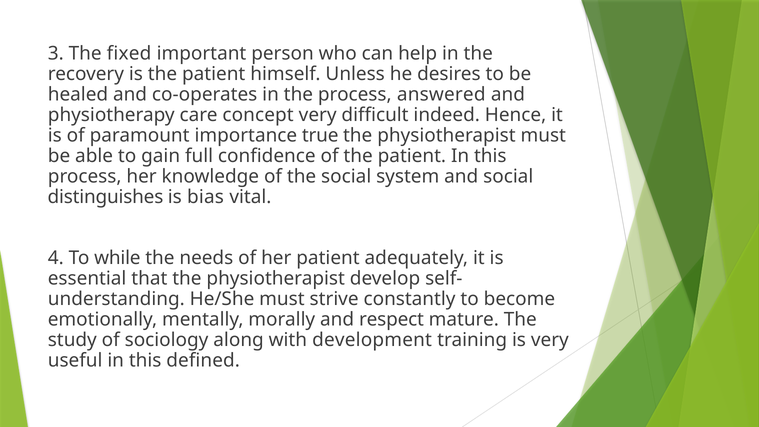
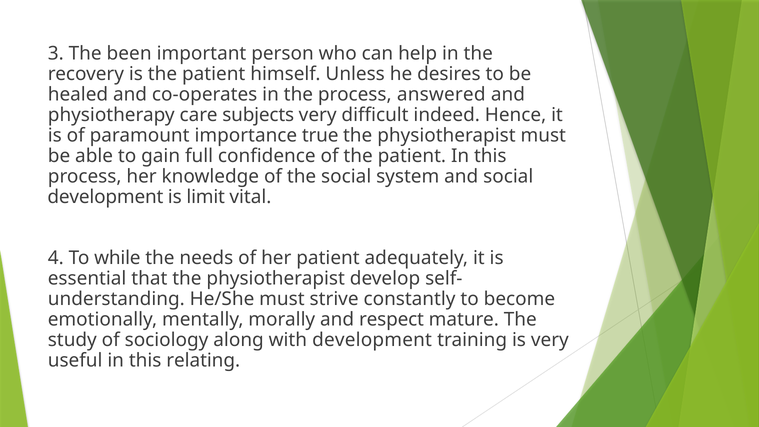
fixed: fixed -> been (129, 54)
concept: concept -> subjects (258, 115)
distinguishes: distinguishes -> development (105, 197)
bias: bias -> limit (206, 197)
defined: defined -> relating (203, 361)
